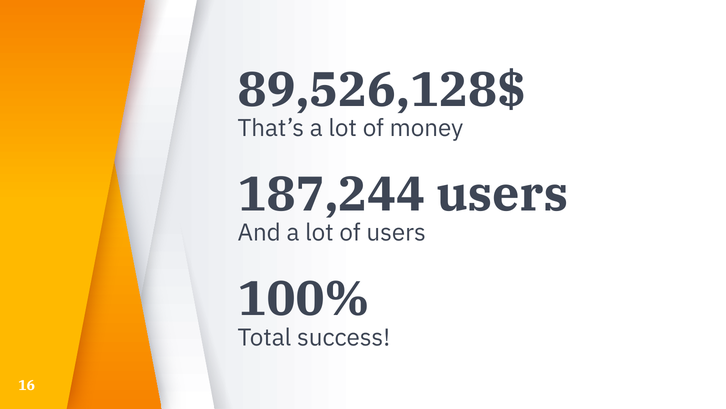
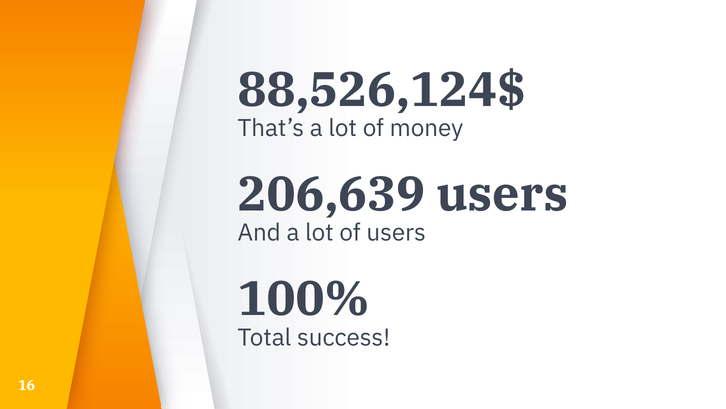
89,526,128$: 89,526,128$ -> 88,526,124$ (382, 90)
187,244: 187,244 -> 206,639 (331, 194)
